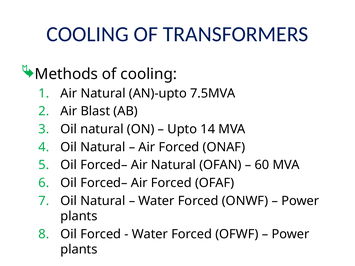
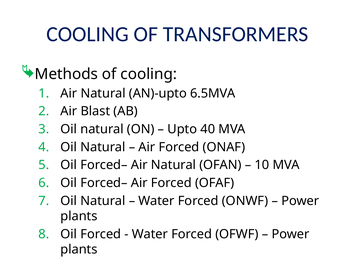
7.5MVA: 7.5MVA -> 6.5MVA (213, 93)
14: 14 -> 40 (208, 129)
60: 60 -> 10 (262, 165)
